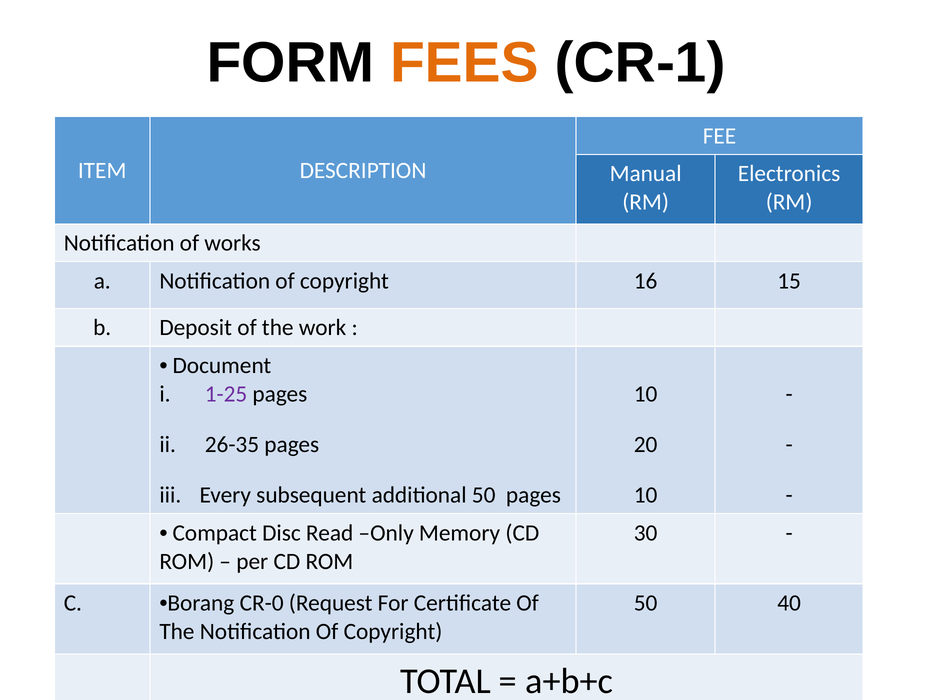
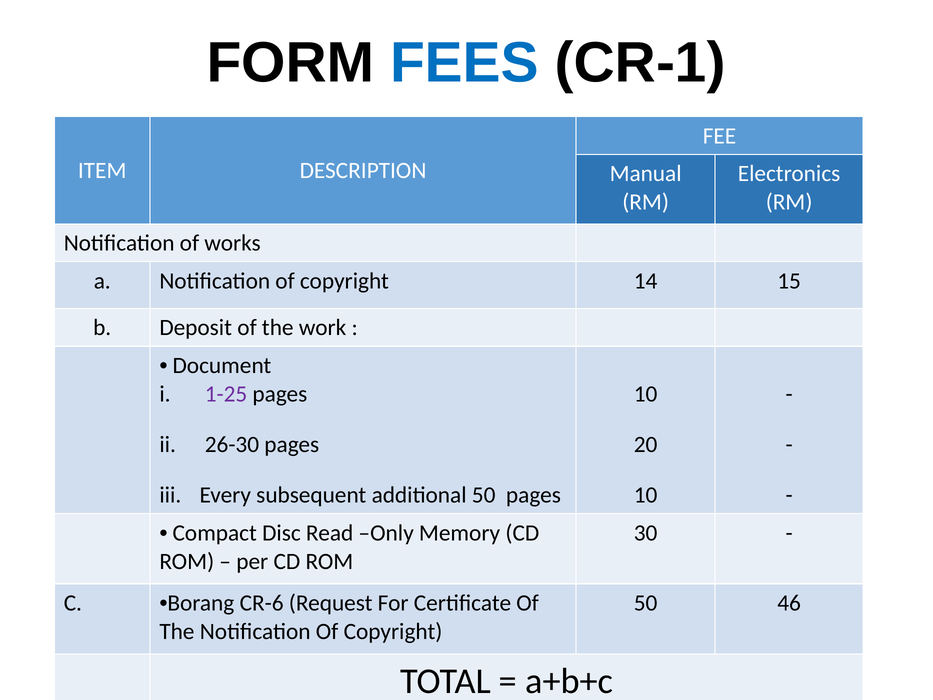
FEES colour: orange -> blue (464, 63)
16: 16 -> 14 (646, 281)
26-35: 26-35 -> 26-30 (232, 444)
CR-0: CR-0 -> CR-6 (262, 603)
40: 40 -> 46 (789, 603)
